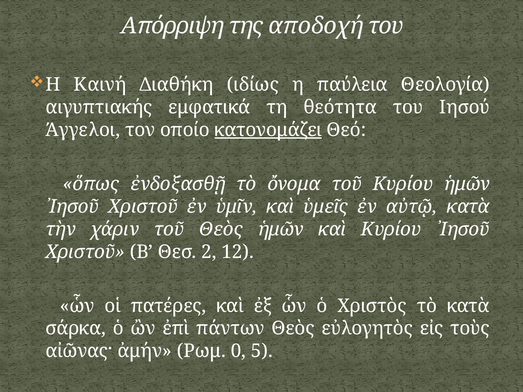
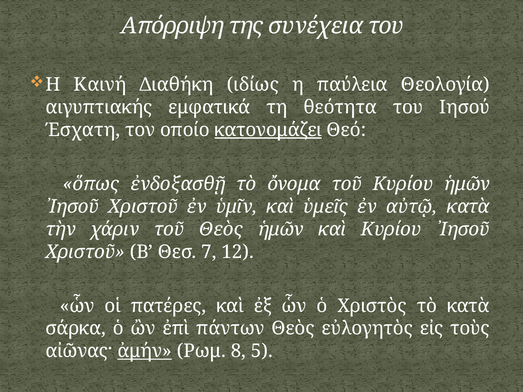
αποδοχή: αποδοχή -> συνέχεια (316, 26)
Άγγελοι: Άγγελοι -> Έσχατη (83, 130)
2: 2 -> 7 (209, 252)
ἀμήν underline: none -> present (145, 351)
0: 0 -> 8 (238, 351)
